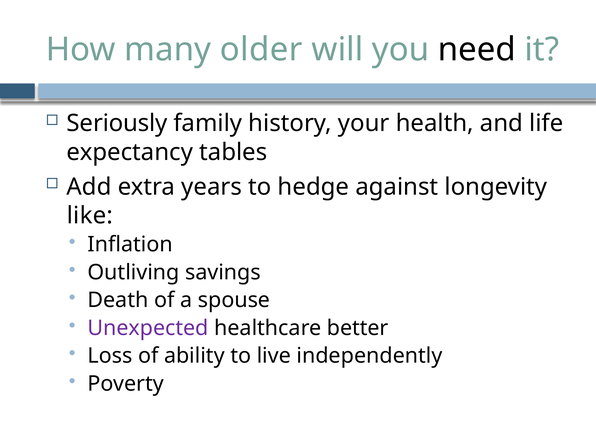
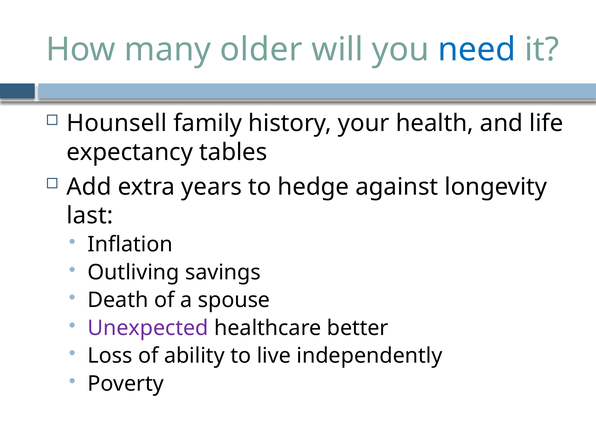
need colour: black -> blue (477, 49)
Seriously: Seriously -> Hounsell (117, 123)
like: like -> last (90, 216)
